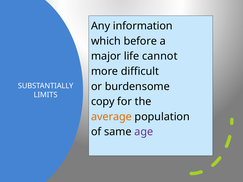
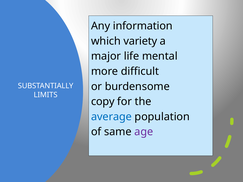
before: before -> variety (140, 41)
cannot: cannot -> mental (160, 56)
average colour: orange -> blue (111, 117)
